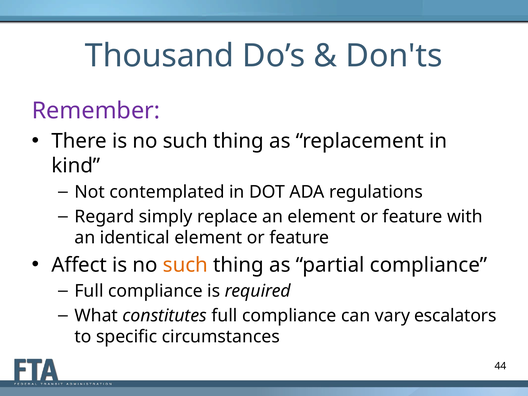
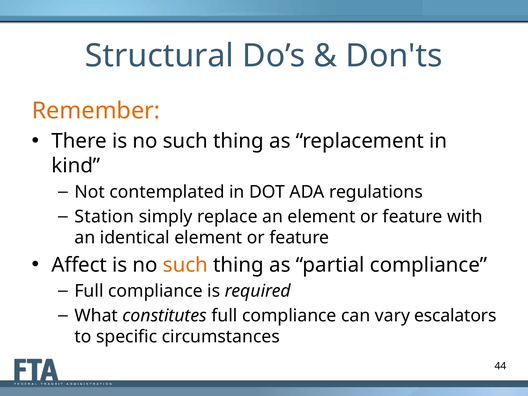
Thousand: Thousand -> Structural (159, 56)
Remember colour: purple -> orange (96, 111)
Regard: Regard -> Station (104, 217)
